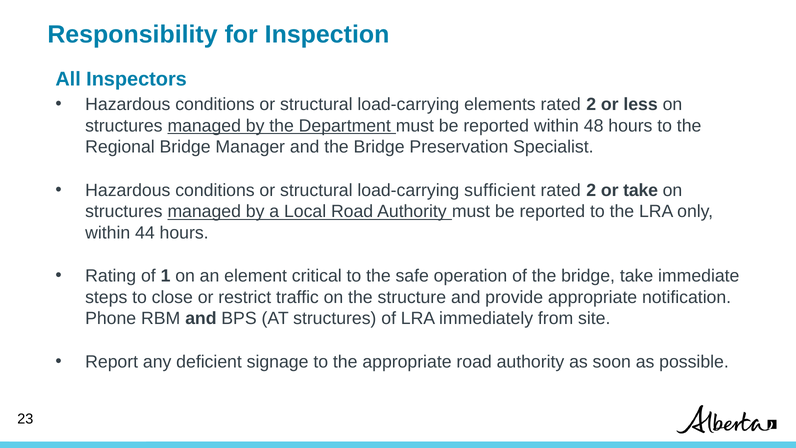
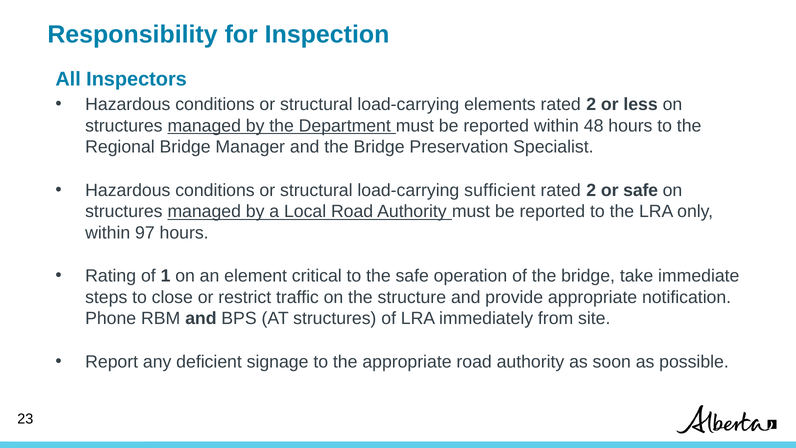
or take: take -> safe (641, 190)
44: 44 -> 97 (145, 233)
